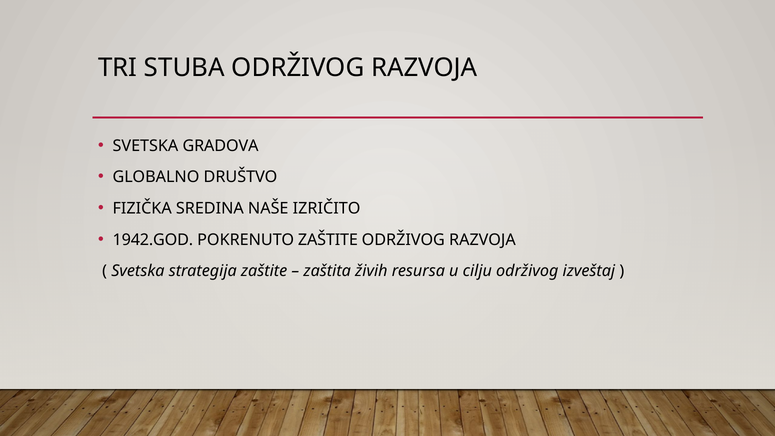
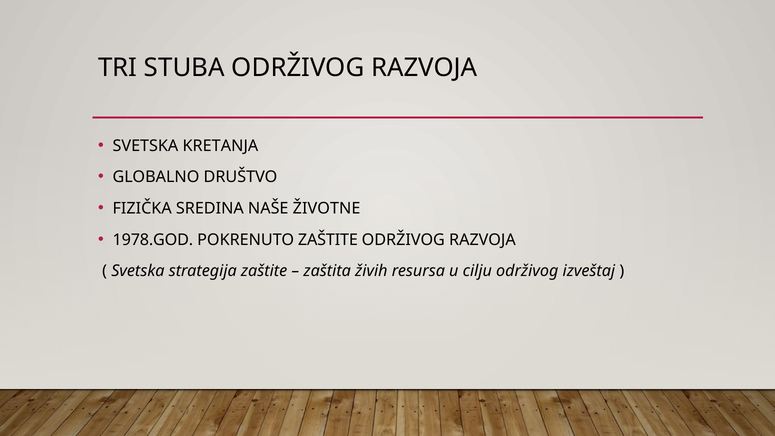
GRADOVA: GRADOVA -> KRETANJA (220, 146)
IZRIČITO: IZRIČITO -> ŽIVOTNE (327, 208)
1942.GOD: 1942.GOD -> 1978.GOD (153, 240)
